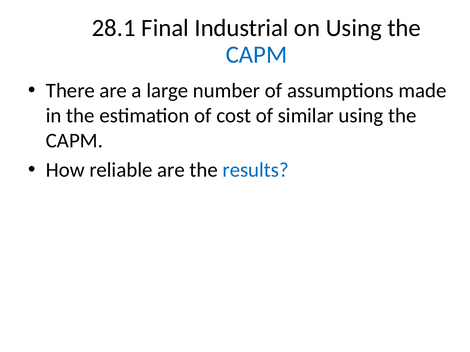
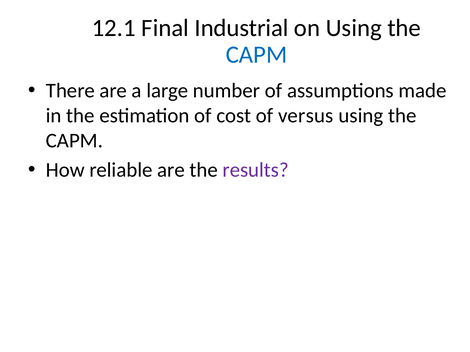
28.1: 28.1 -> 12.1 (114, 28)
similar: similar -> versus (306, 116)
results colour: blue -> purple (256, 170)
